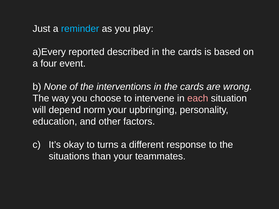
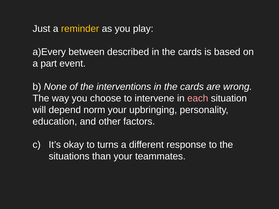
reminder colour: light blue -> yellow (80, 29)
reported: reported -> between (87, 52)
four: four -> part (49, 64)
